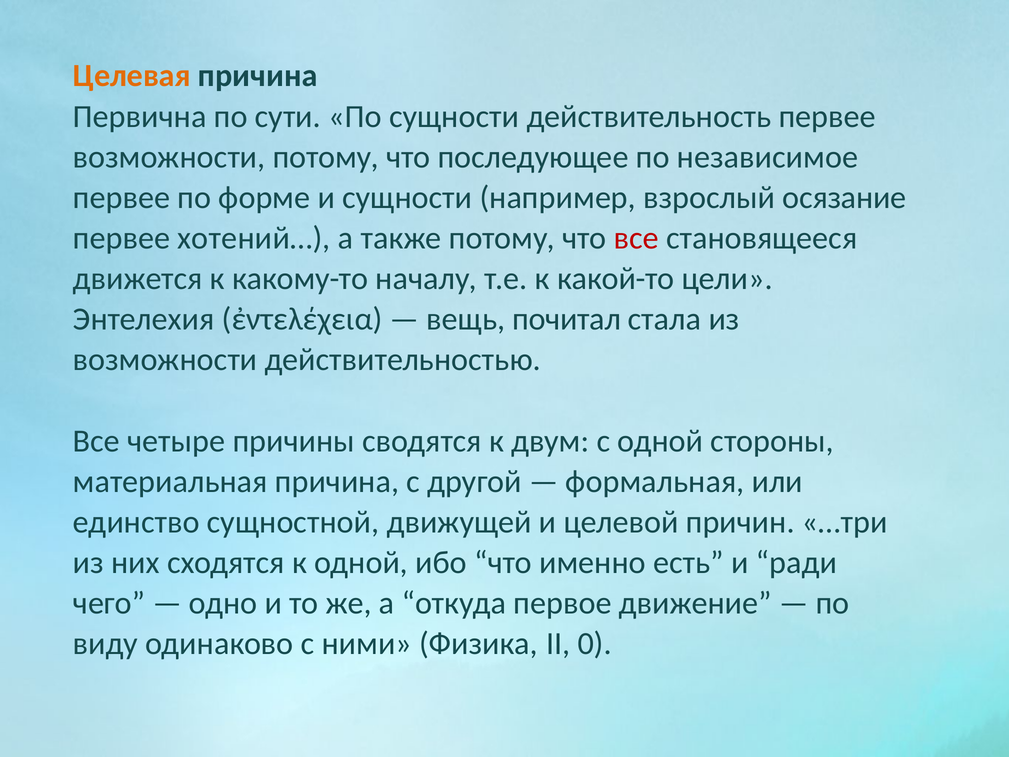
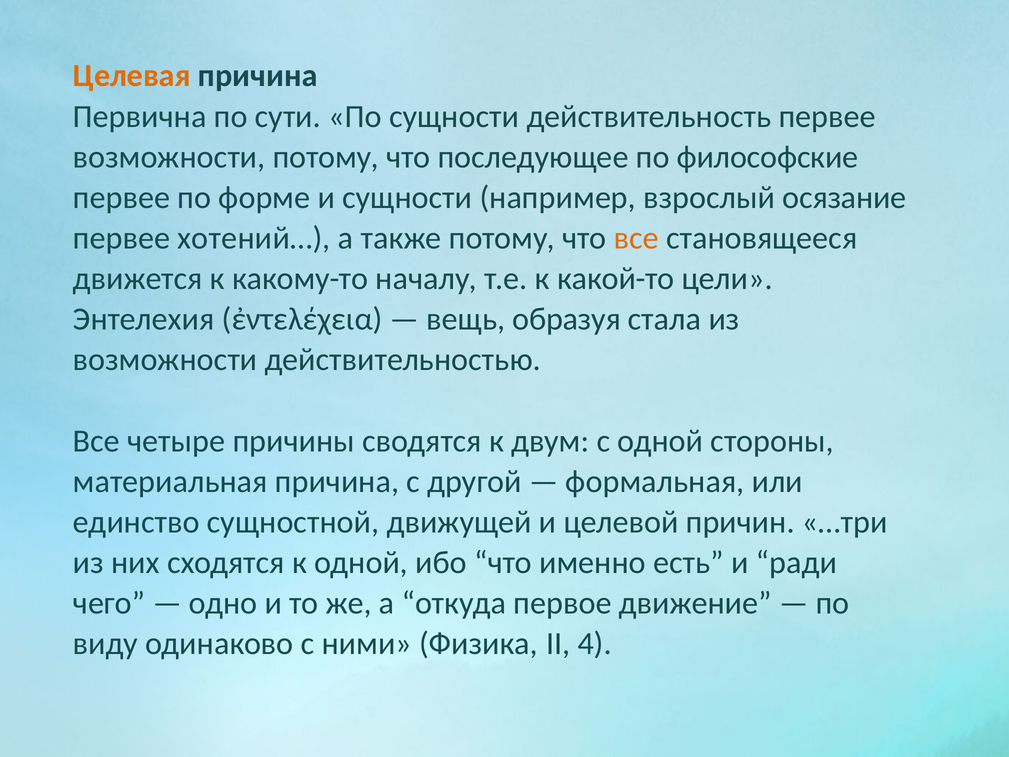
независимое: независимое -> философские (768, 157)
все colour: red -> orange (636, 238)
почитал: почитал -> образуя (567, 319)
0: 0 -> 4 (595, 644)
